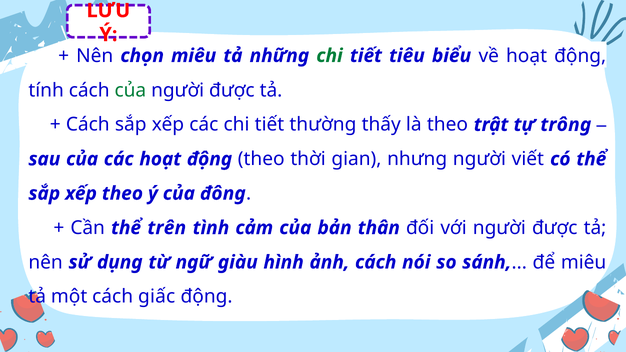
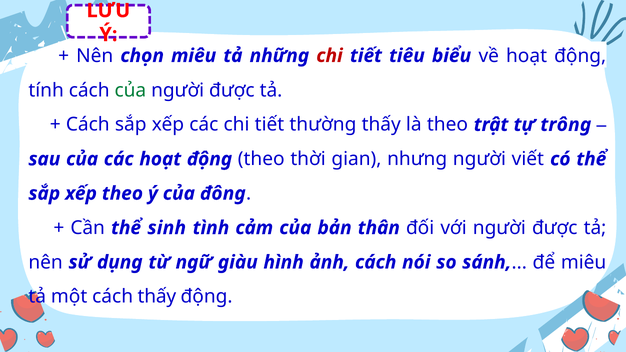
chi colour: green -> red (330, 56)
trên: trên -> sinh (167, 228)
cách giấc: giấc -> thấy (157, 297)
